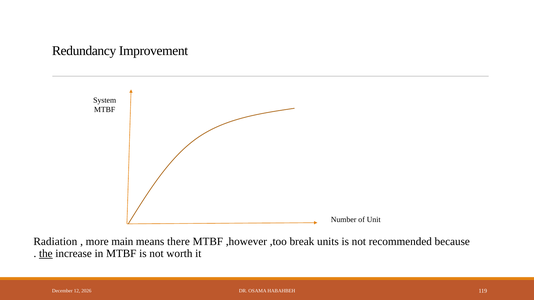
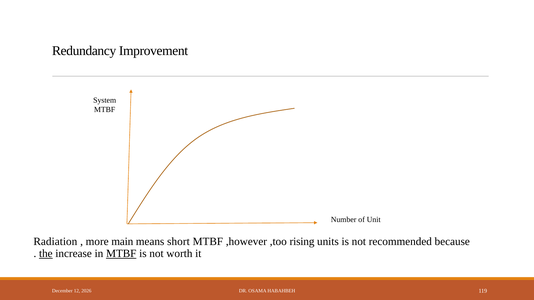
there: there -> short (178, 242)
break: break -> rising (302, 242)
MTBF underline: none -> present (121, 254)
